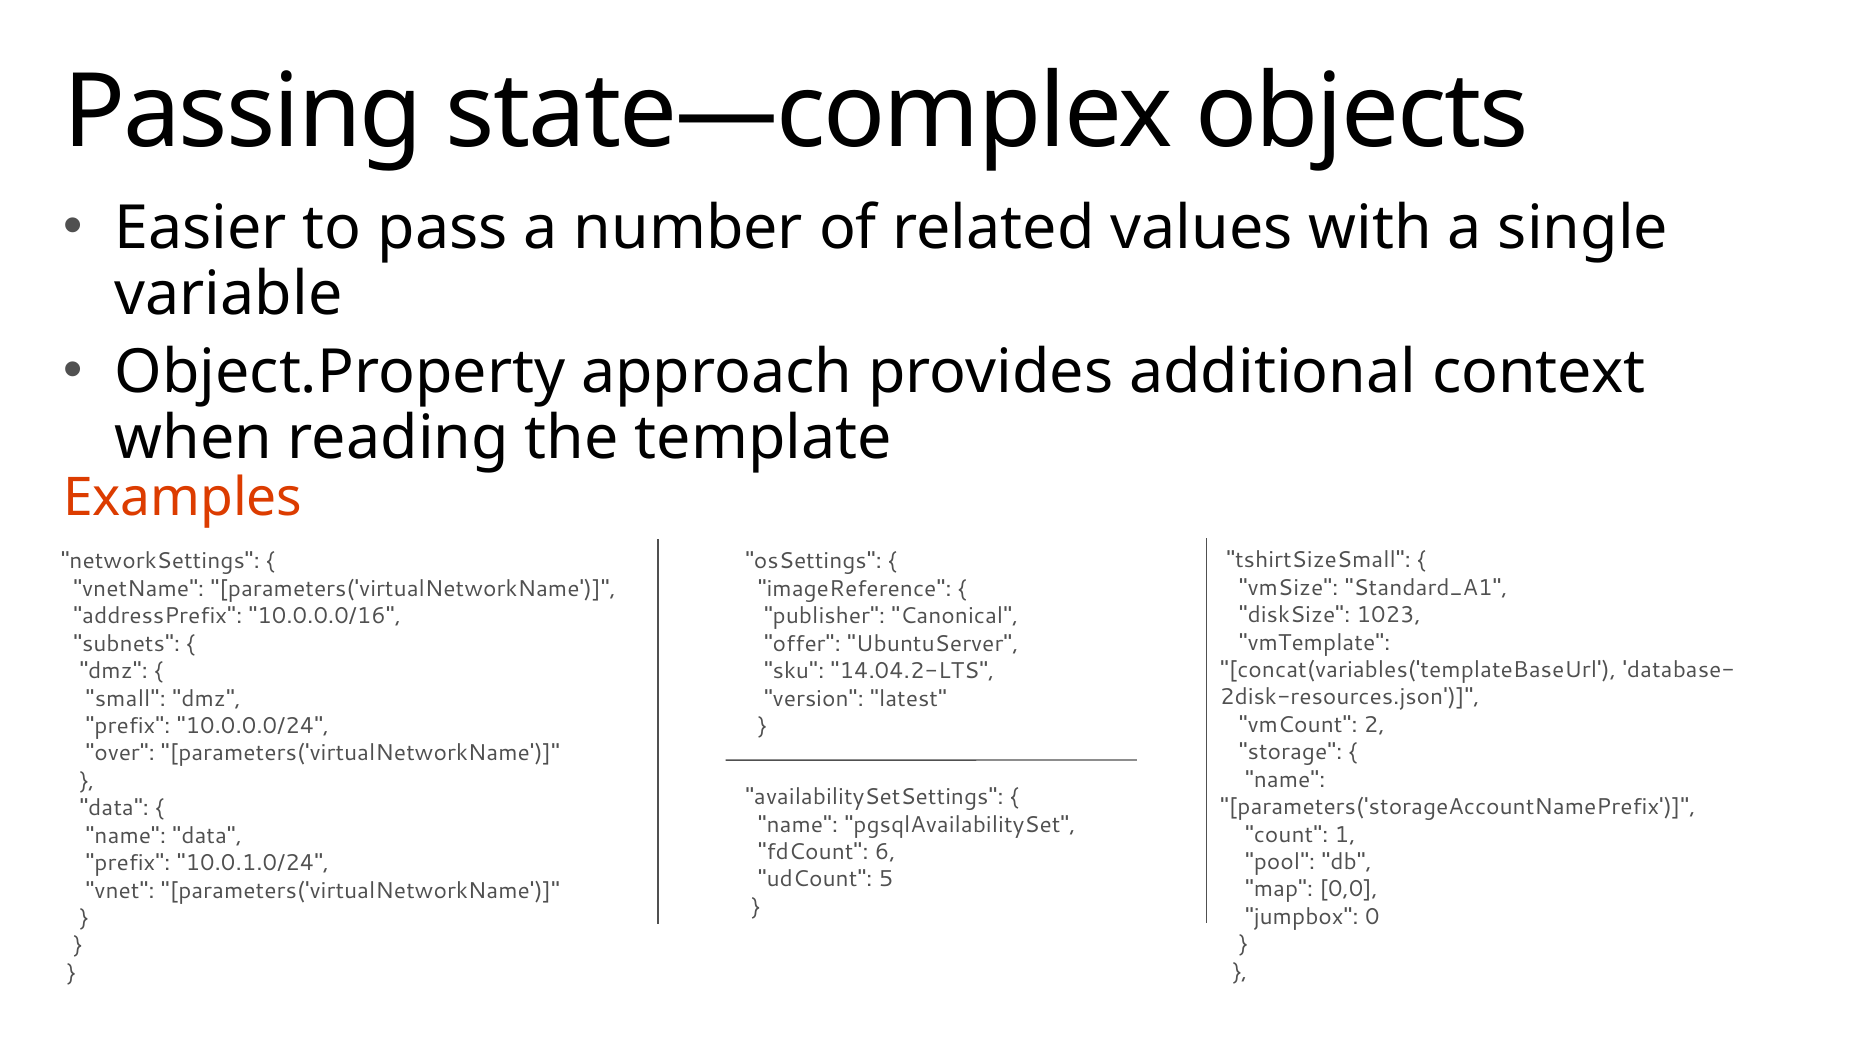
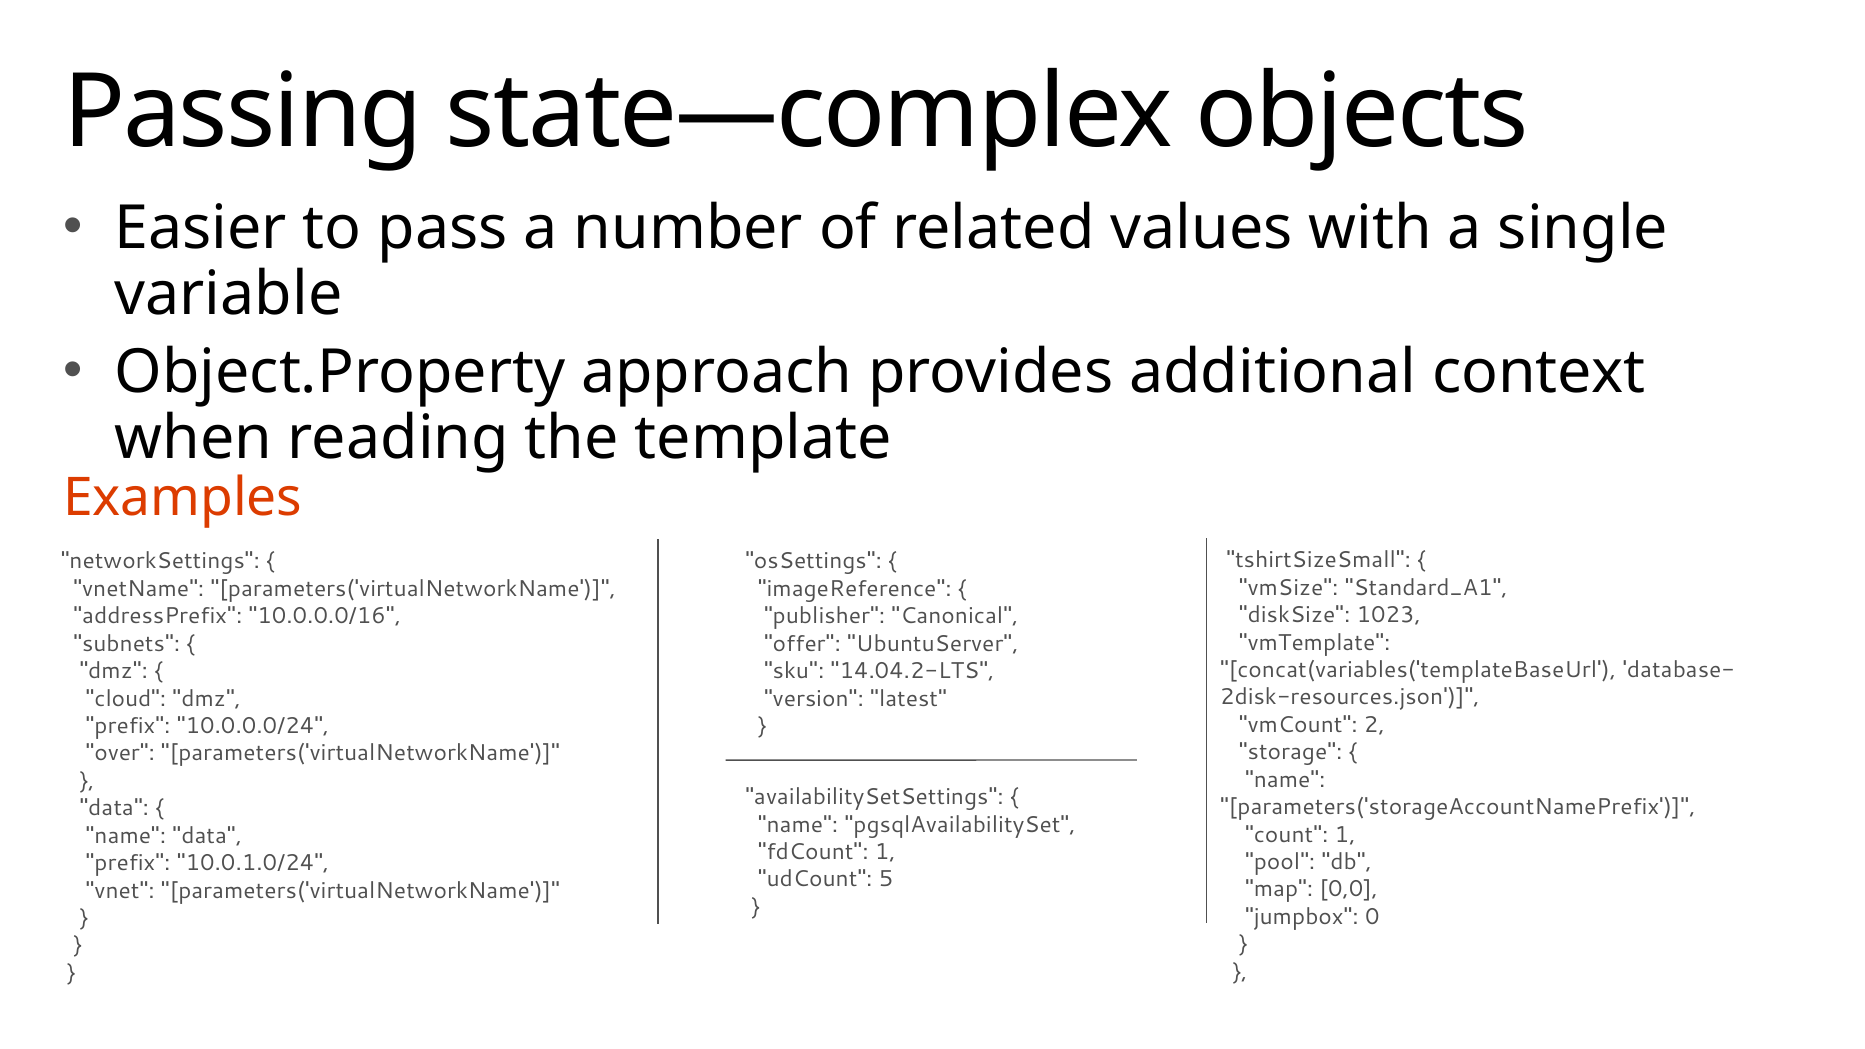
small: small -> cloud (126, 698)
fdCount 6: 6 -> 1 (885, 852)
